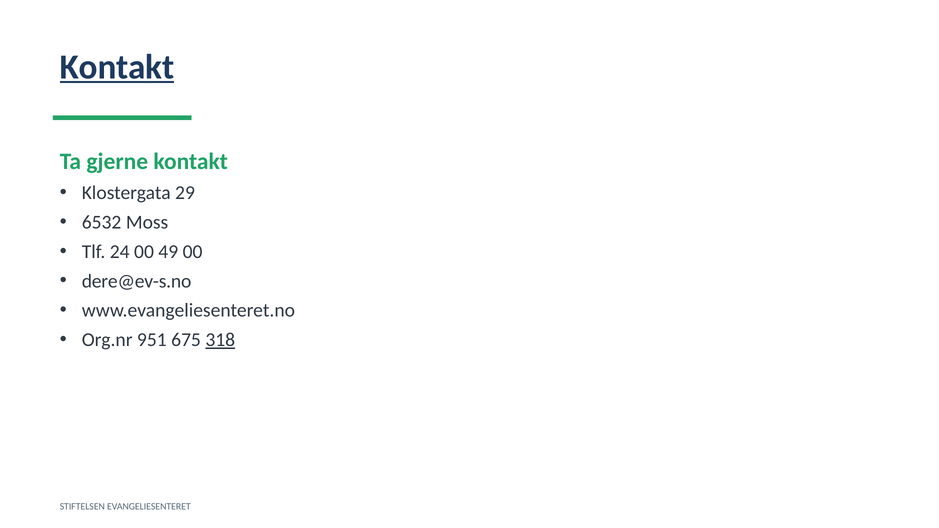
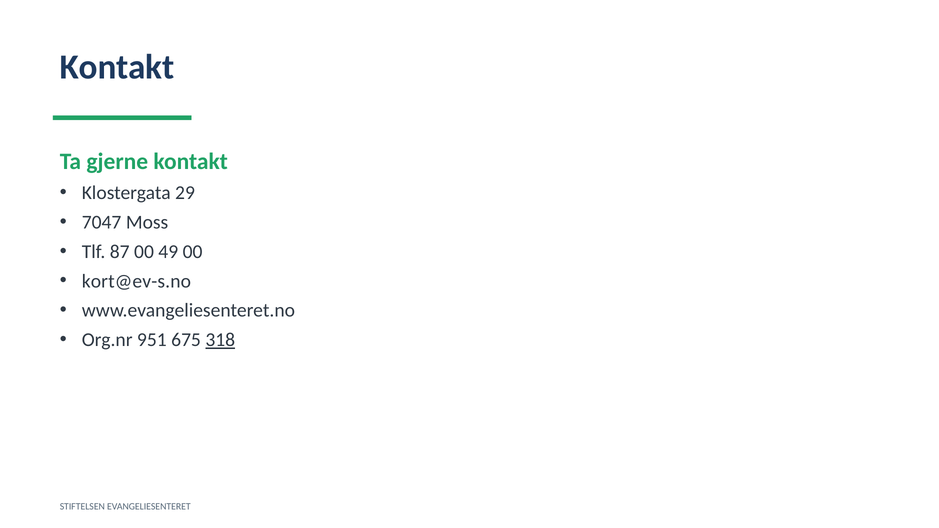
Kontakt underline: present -> none (117, 67)
6532: 6532 -> 7047 (102, 222)
24: 24 -> 87 (120, 252)
dere@ev-s.no: dere@ev-s.no -> kort@ev-s.no (136, 281)
